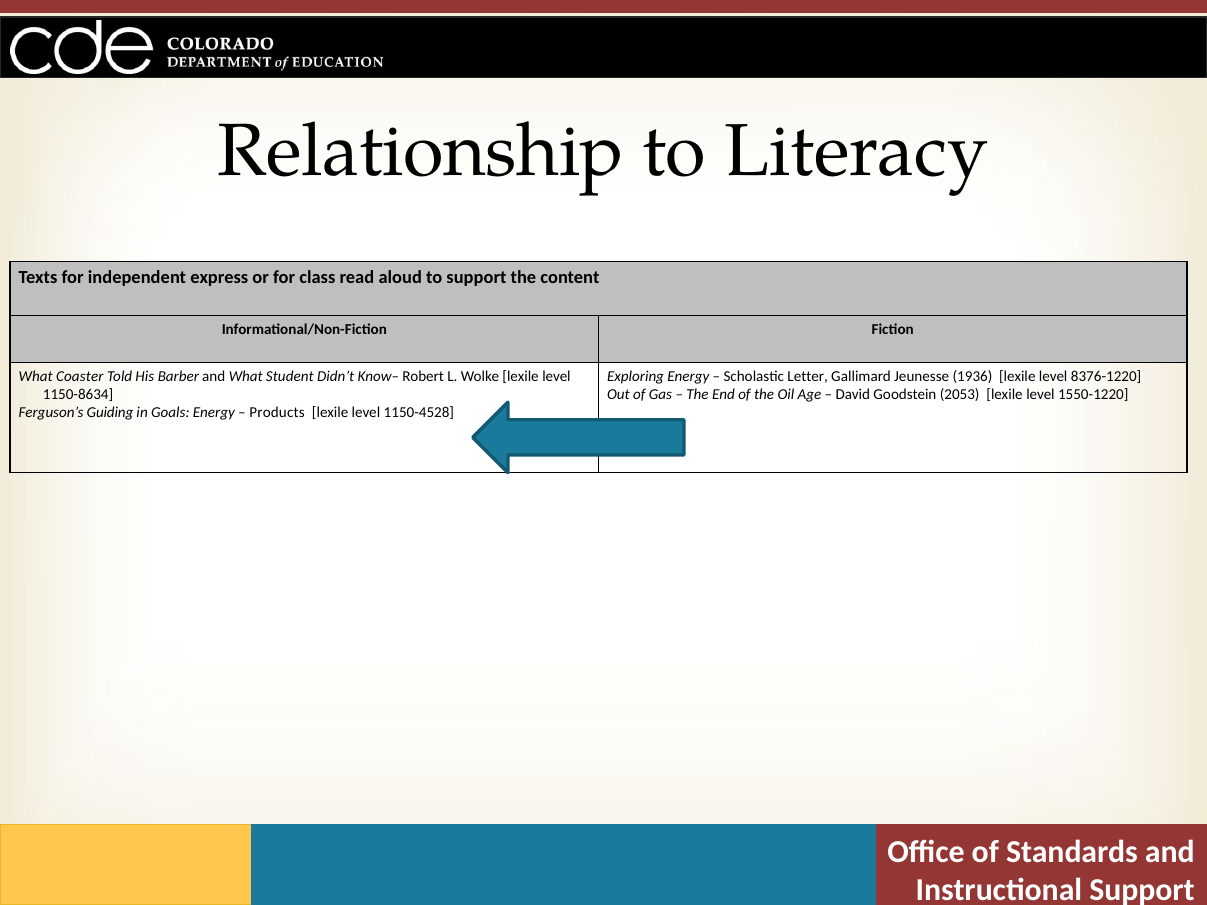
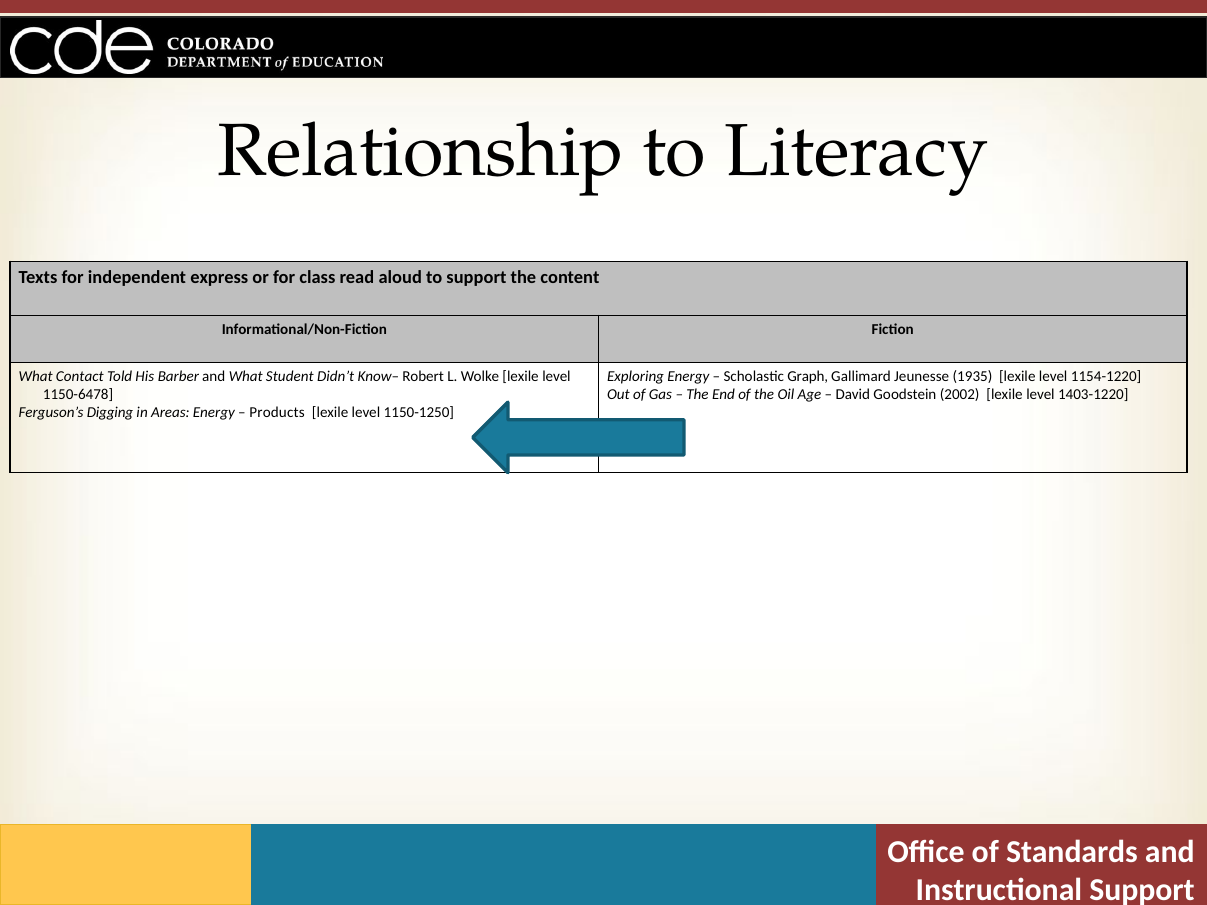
Coaster: Coaster -> Contact (80, 376)
Letter: Letter -> Graph (808, 376)
1936: 1936 -> 1935 (973, 376)
8376-1220: 8376-1220 -> 1154-1220 (1106, 376)
1150-8634: 1150-8634 -> 1150-6478 (78, 394)
2053: 2053 -> 2002 (960, 394)
1550-1220: 1550-1220 -> 1403-1220 (1093, 394)
Guiding: Guiding -> Digging (110, 413)
Goals: Goals -> Areas (170, 413)
1150-4528: 1150-4528 -> 1150-1250 (419, 413)
